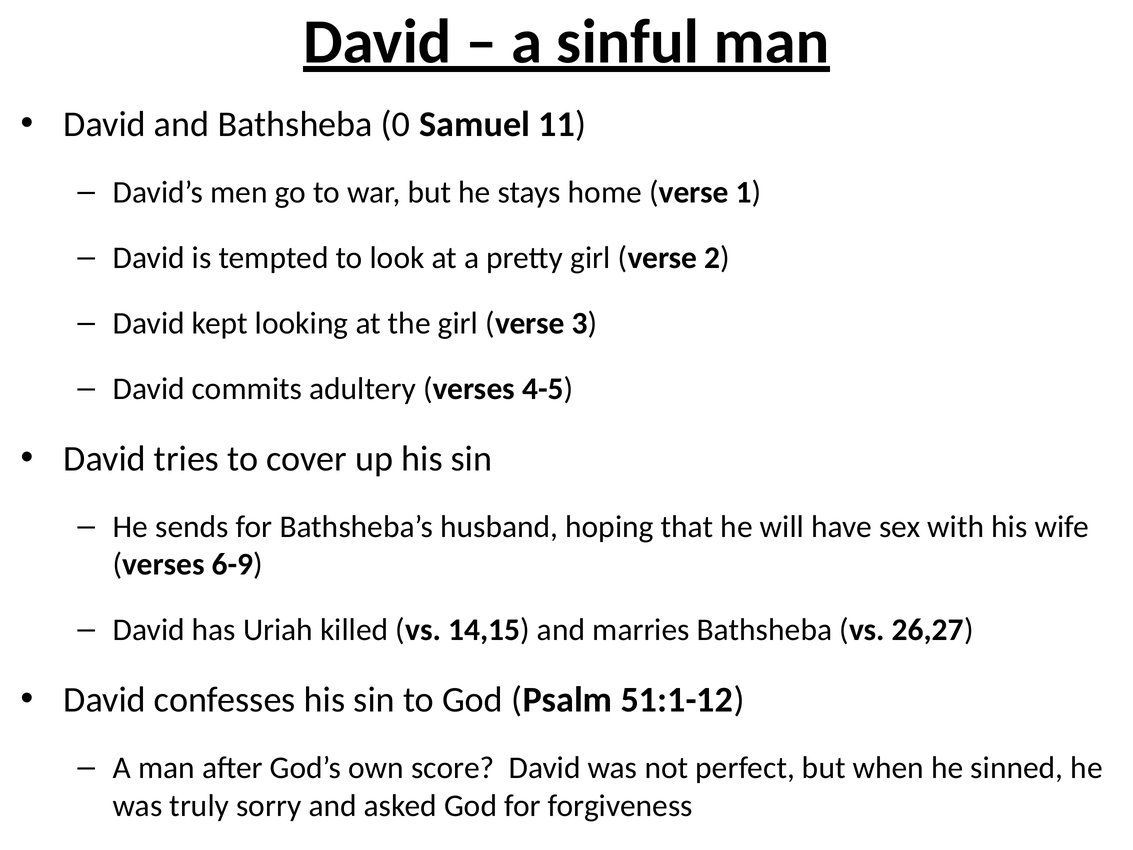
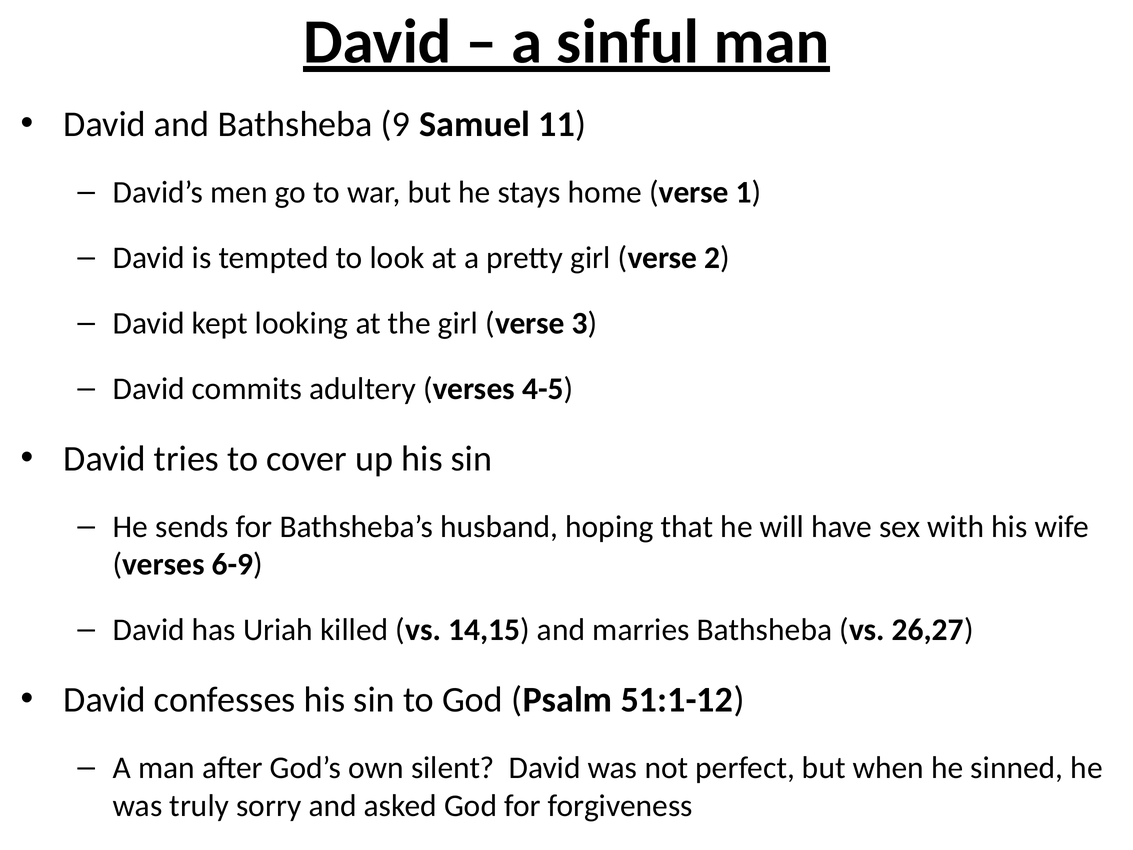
0: 0 -> 9 (396, 124)
score: score -> silent (453, 768)
